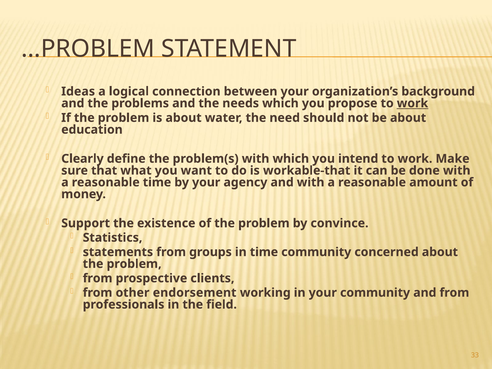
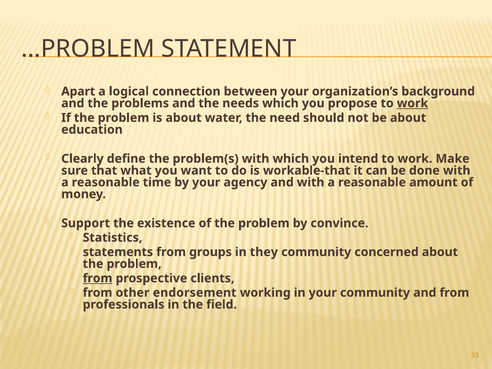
Ideas: Ideas -> Apart (78, 91)
in time: time -> they (264, 252)
from underline: none -> present (98, 278)
